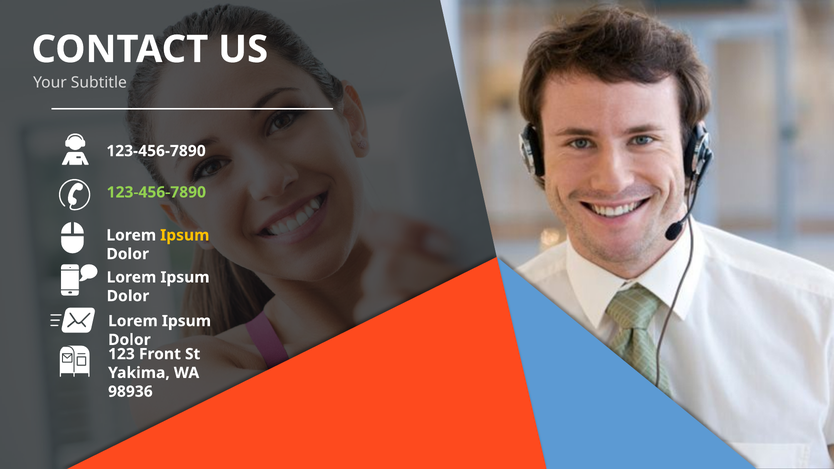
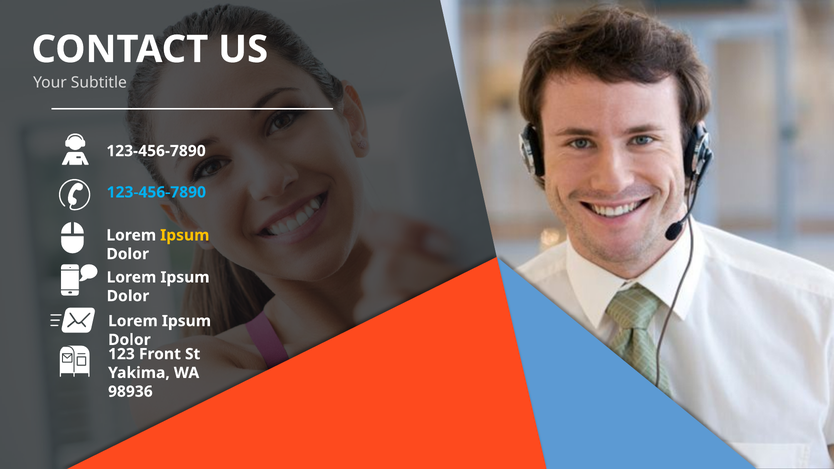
123-456-7890 colour: light green -> light blue (156, 192)
